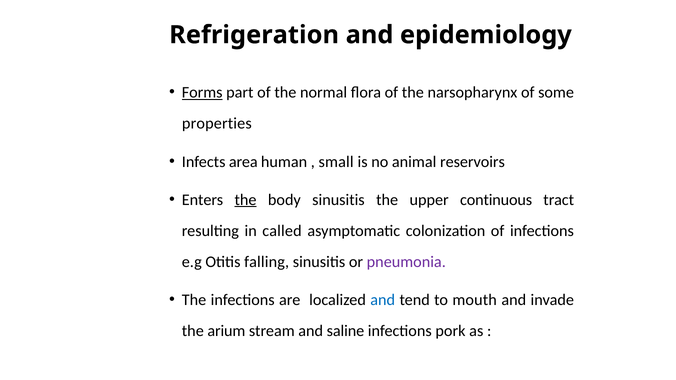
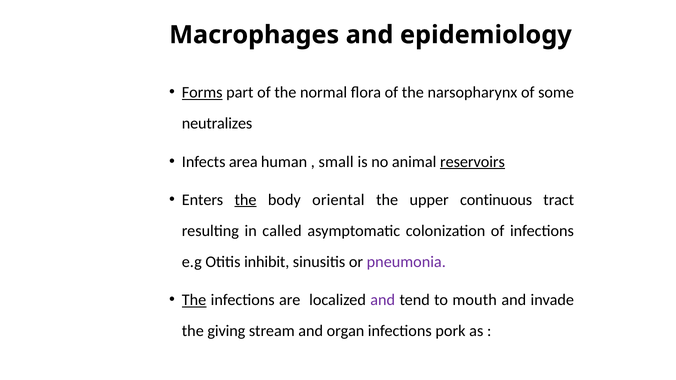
Refrigeration: Refrigeration -> Macrophages (254, 35)
properties: properties -> neutralizes (217, 124)
reservoirs underline: none -> present (472, 162)
body sinusitis: sinusitis -> oriental (338, 200)
falling: falling -> inhibit (267, 262)
The underline: none -> present (194, 300)
and colour: blue -> purple (383, 300)
arium: arium -> giving (226, 331)
saline: saline -> organ (345, 331)
